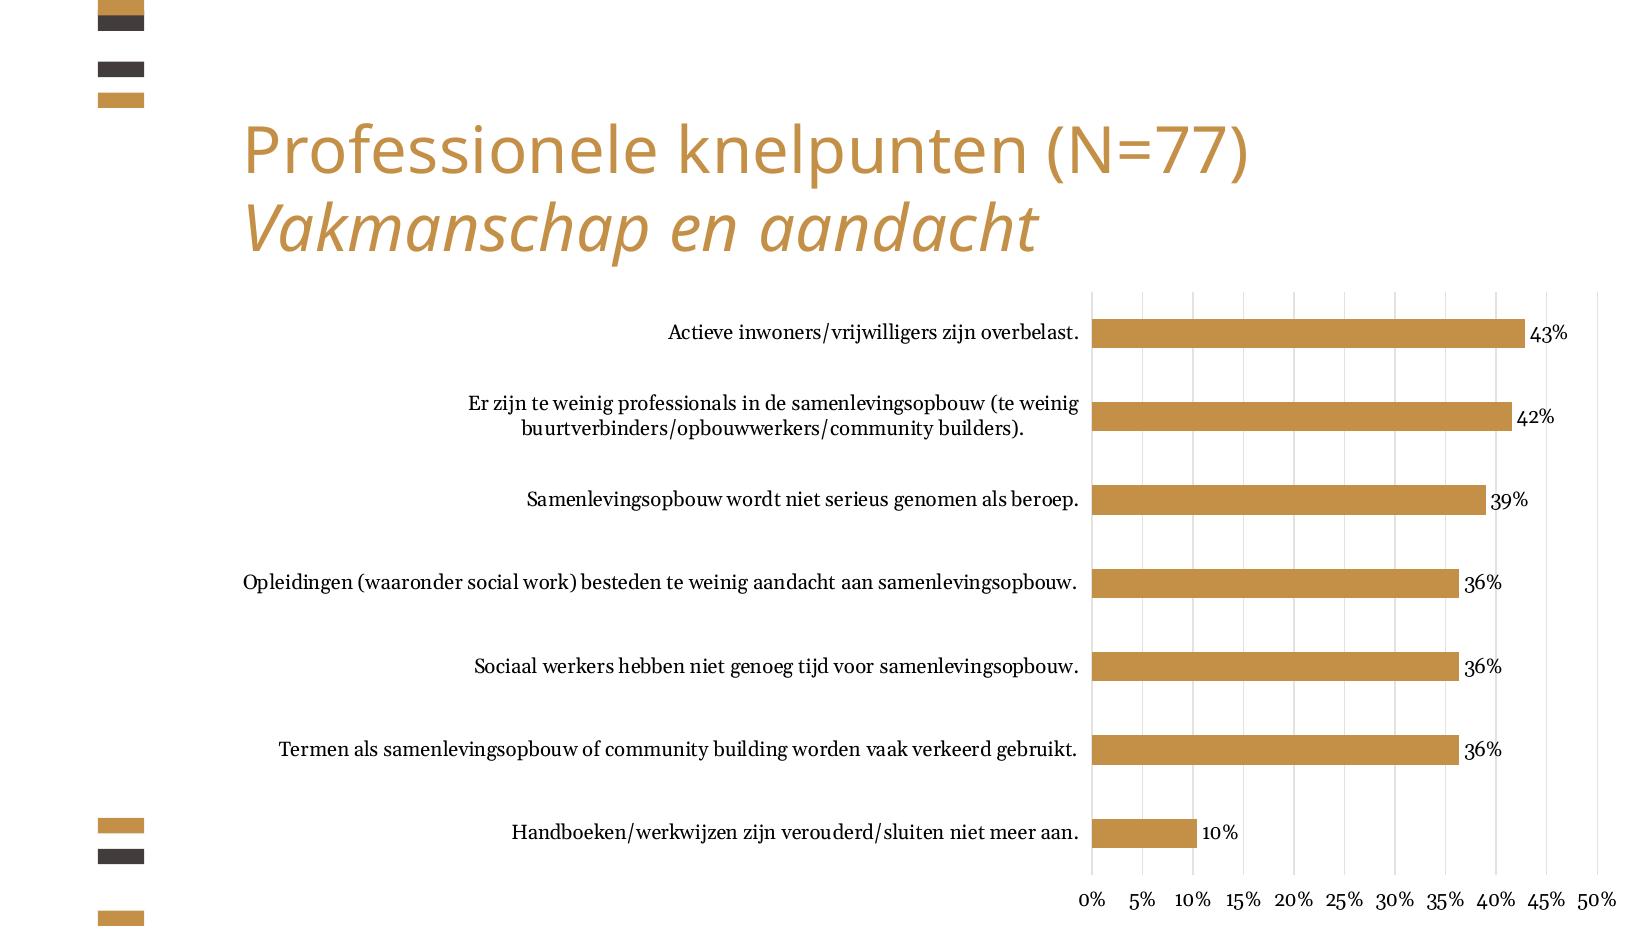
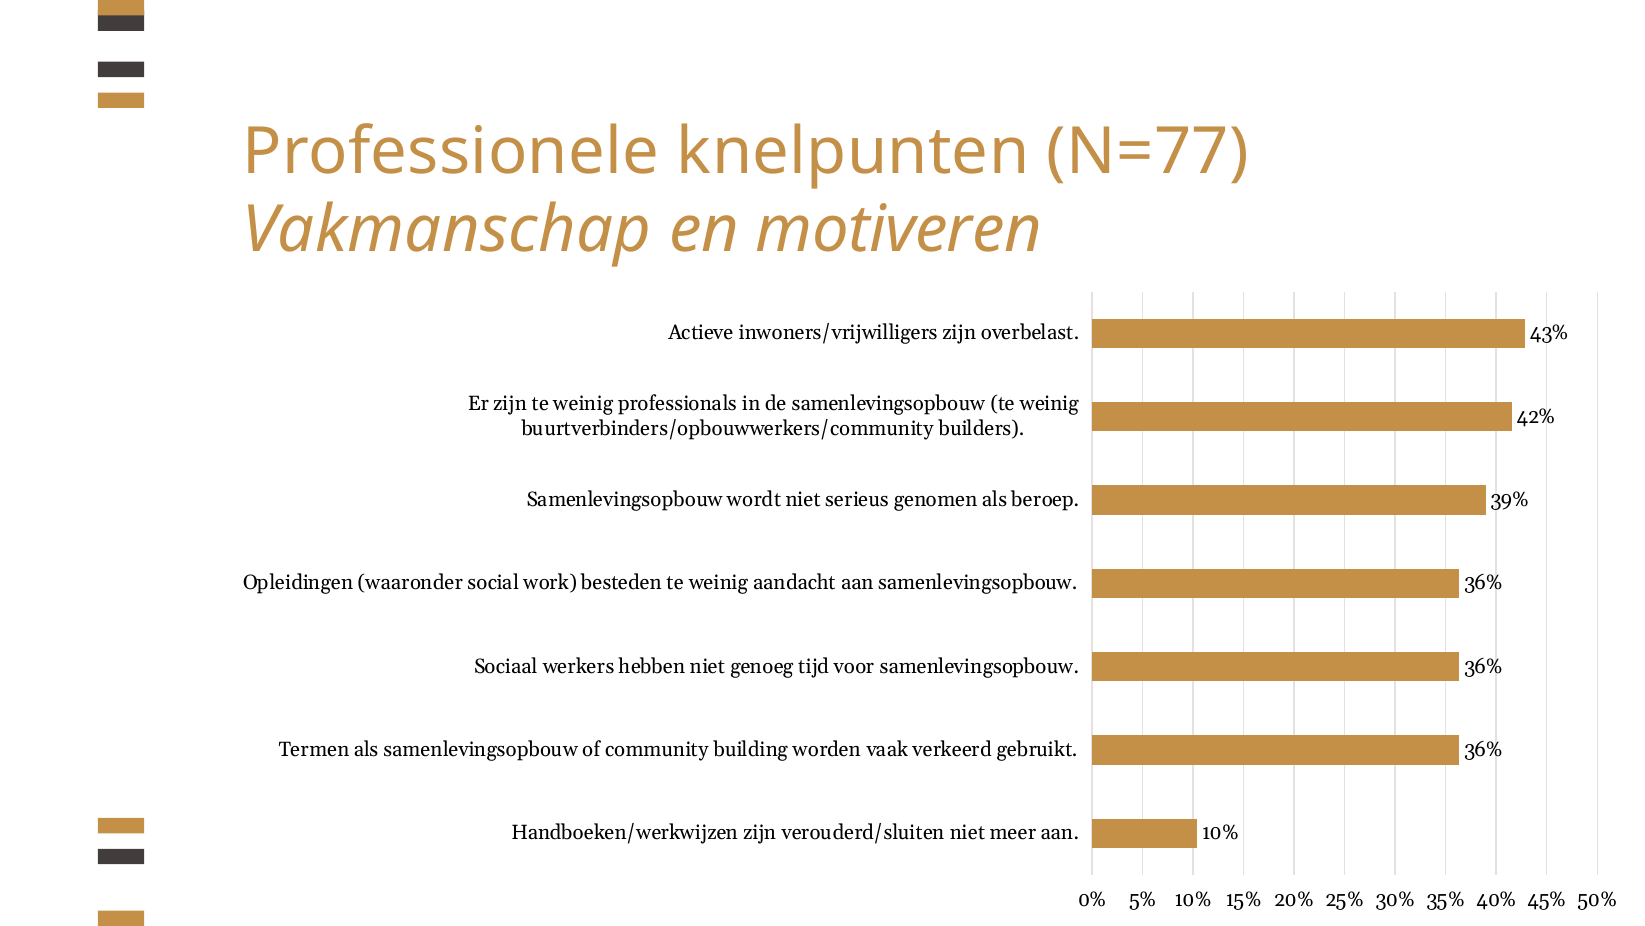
en aandacht: aandacht -> motiveren (899, 230)
